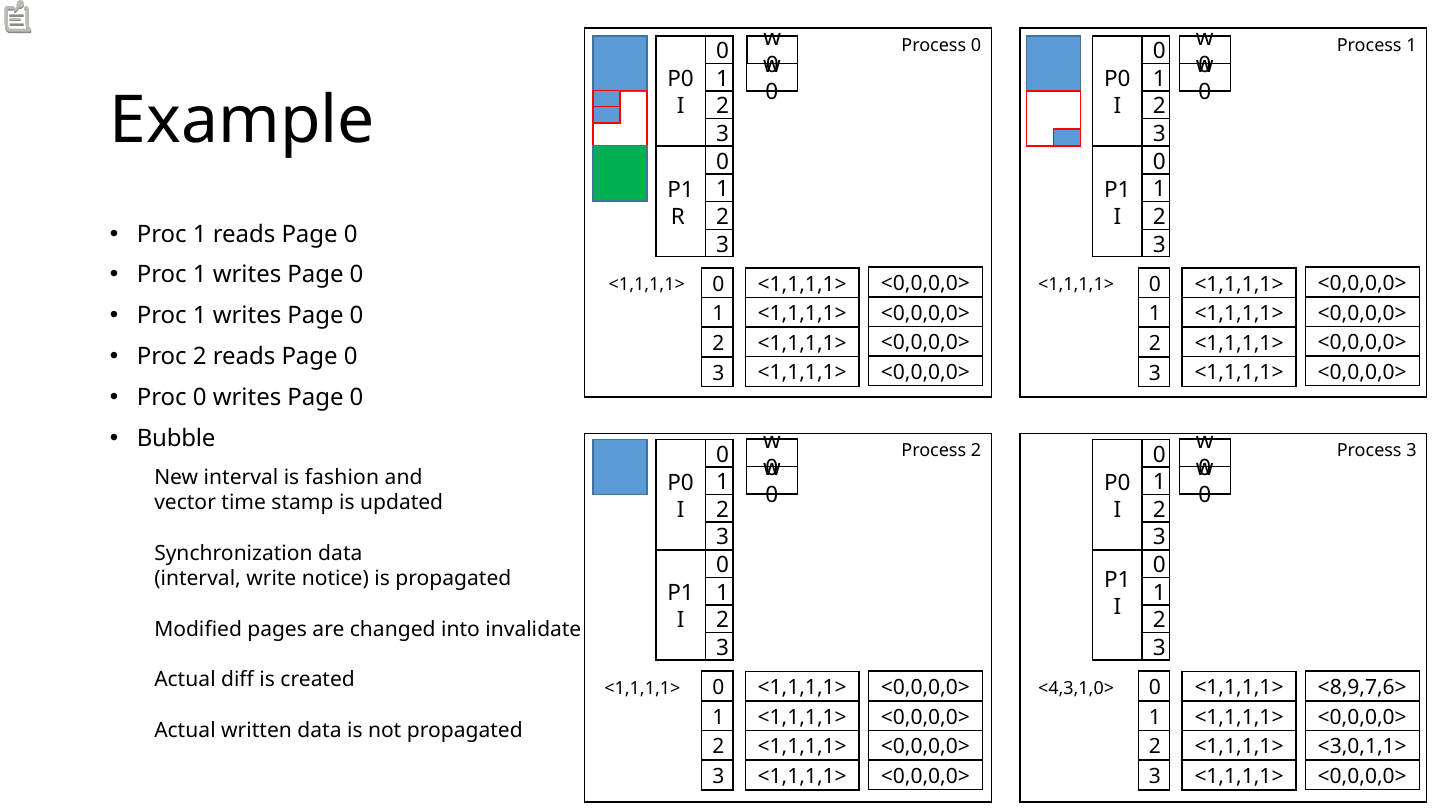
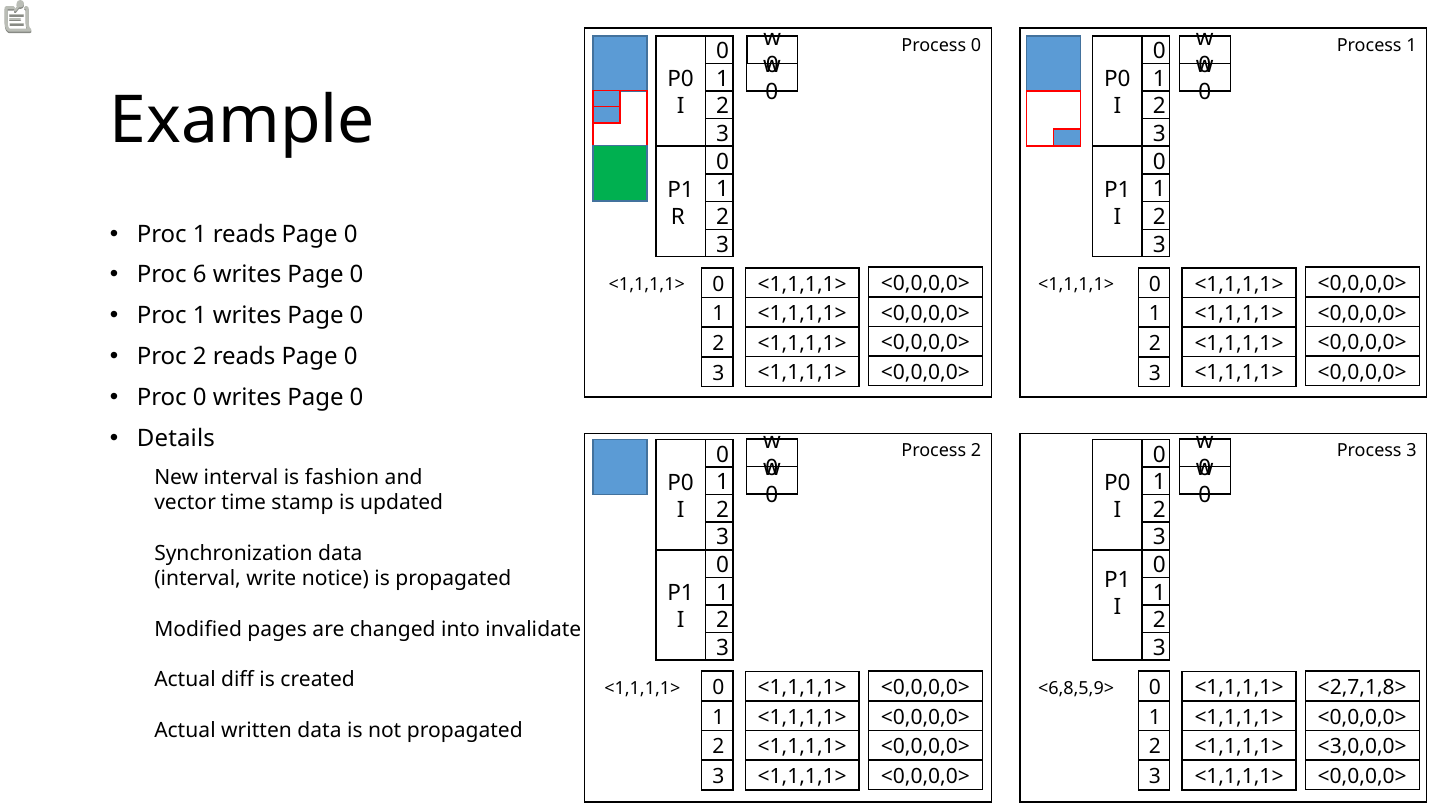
1: 1 -> 6 (200, 275)
Bubble: Bubble -> Details (176, 438)
<8,9,7,6>: <8,9,7,6> -> <2,7,1,8> (1362, 687)
<4,3,1,0>: <4,3,1,0> -> <6,8,5,9> (1076, 688)
<3,0,1,1>: <3,0,1,1> -> <3,0,0,0> (1362, 746)
